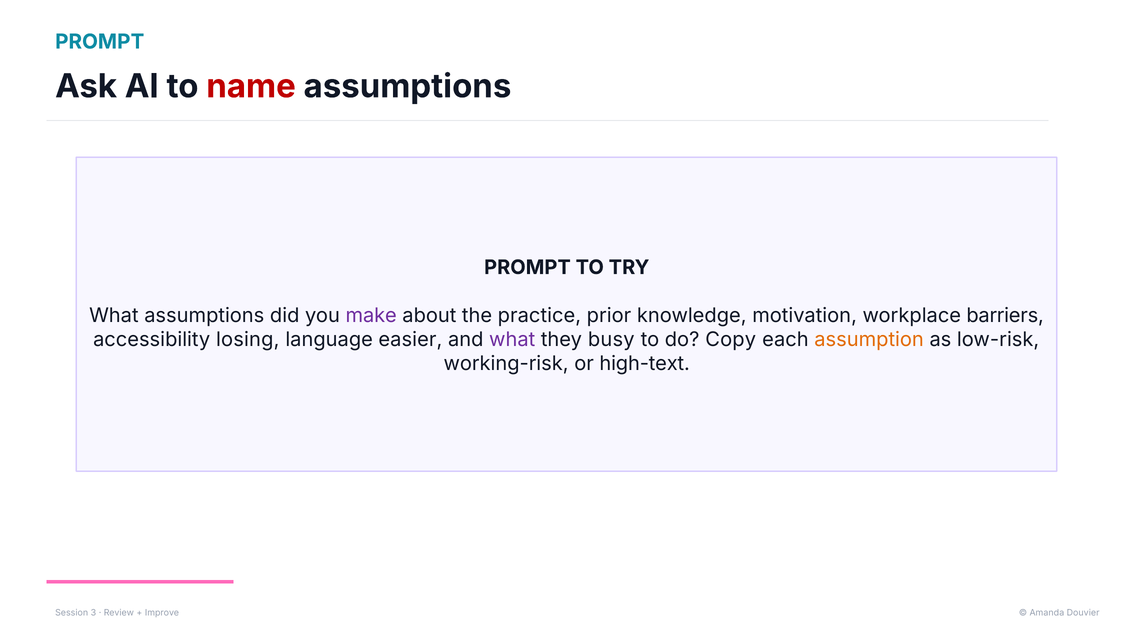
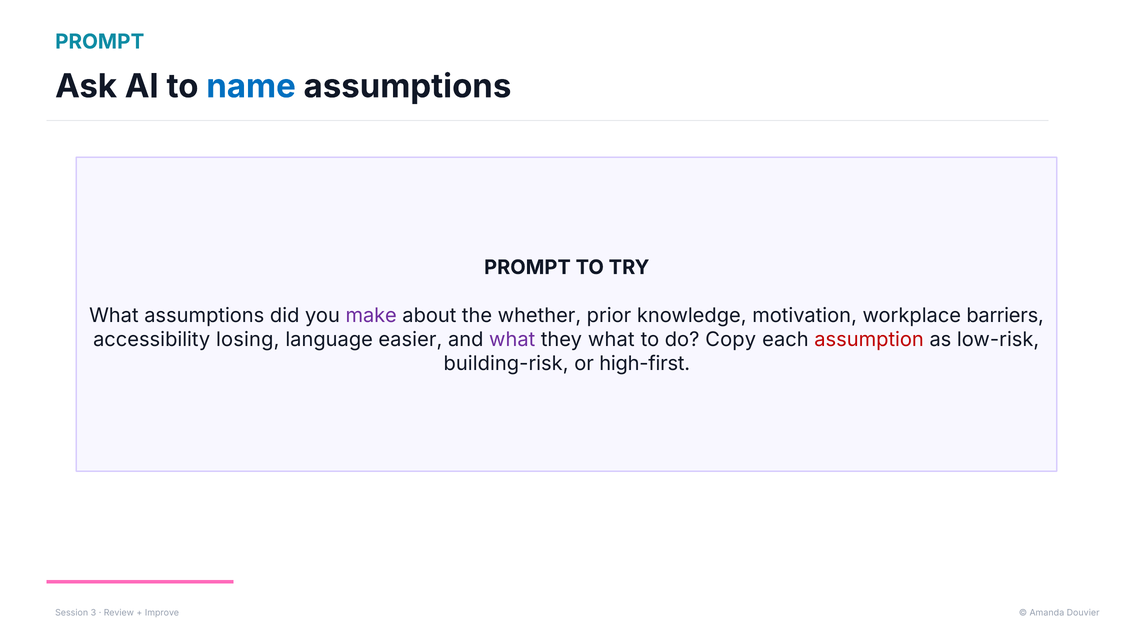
name colour: red -> blue (251, 86)
practice: practice -> whether (539, 315)
they busy: busy -> what (611, 340)
assumption colour: orange -> red (869, 340)
working-risk: working-risk -> building-risk (506, 364)
high-text: high-text -> high-first (645, 364)
